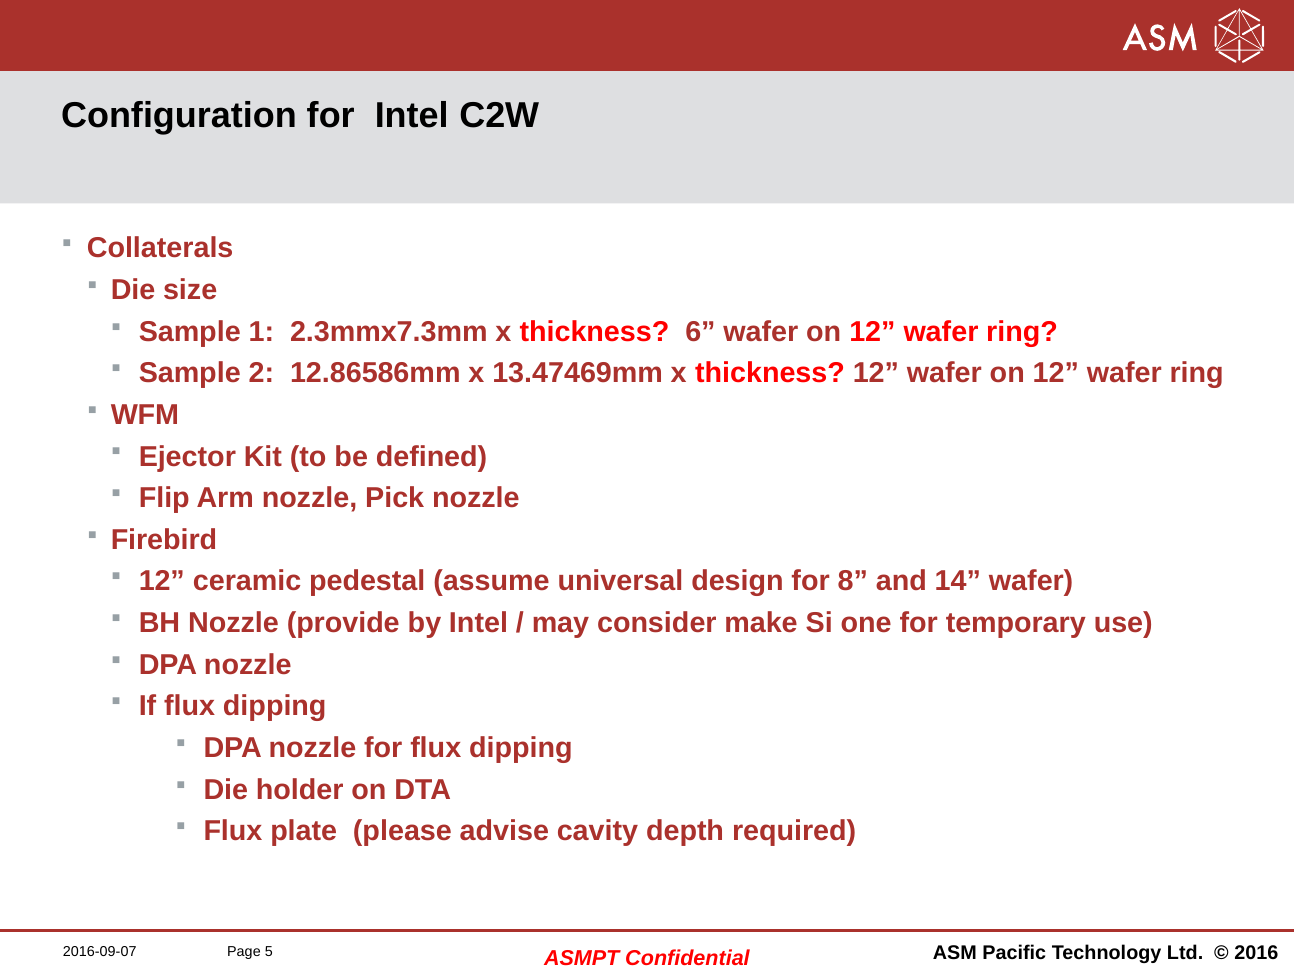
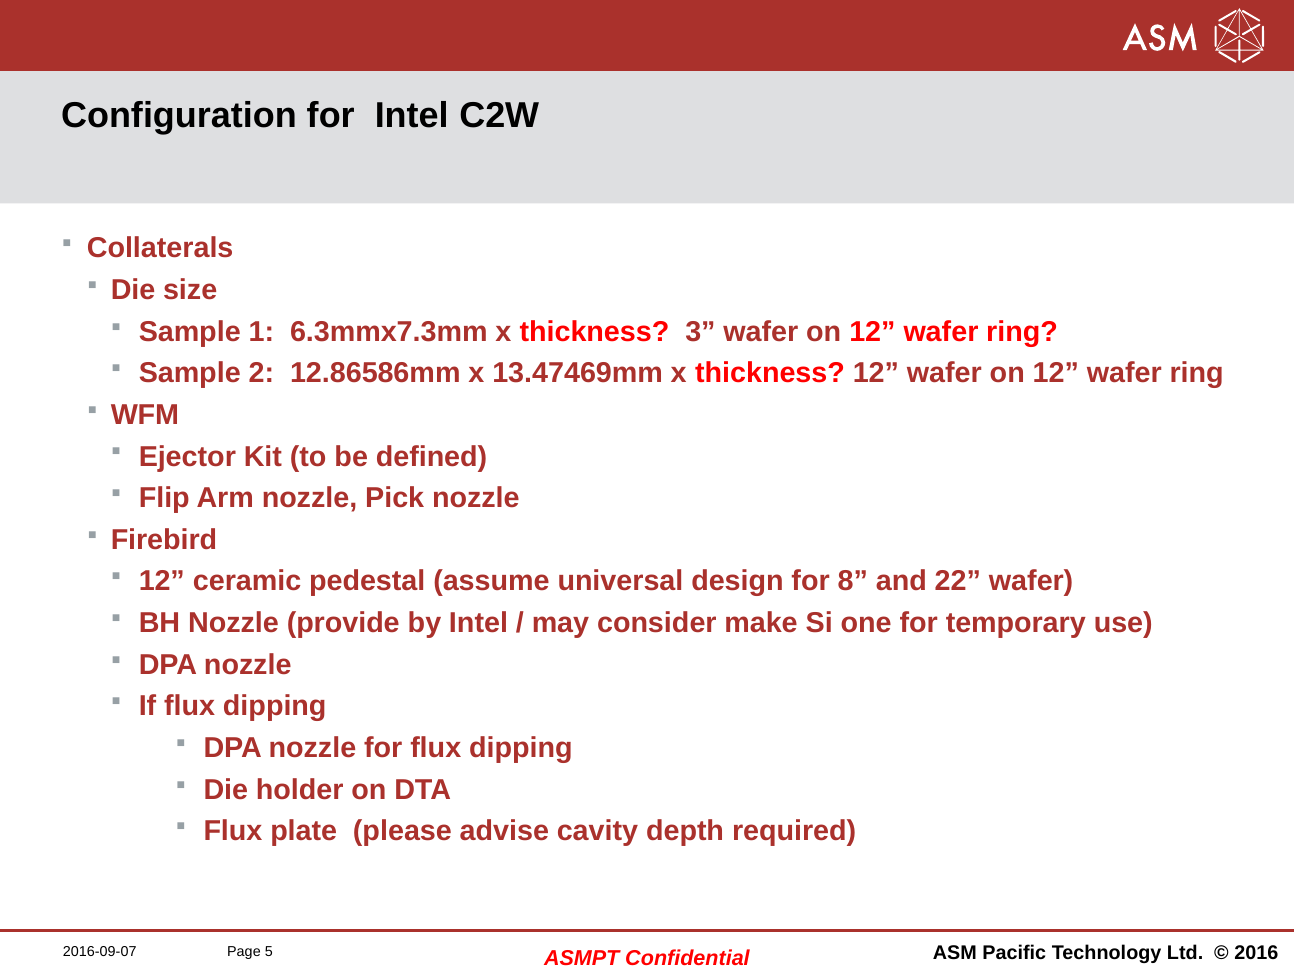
2.3mmx7.3mm: 2.3mmx7.3mm -> 6.3mmx7.3mm (389, 332)
6: 6 -> 3 (700, 332)
14: 14 -> 22 (958, 582)
